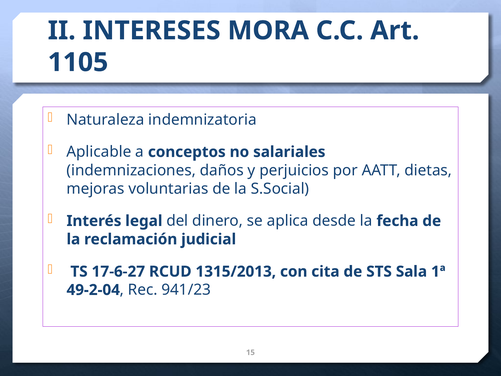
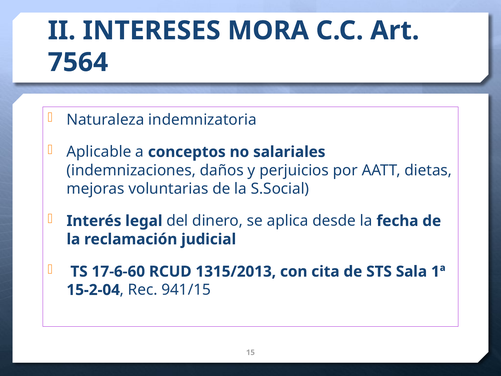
1105: 1105 -> 7564 (78, 62)
17-6-27: 17-6-27 -> 17-6-60 (118, 271)
49-2-04: 49-2-04 -> 15-2-04 (93, 290)
941/23: 941/23 -> 941/15 (186, 290)
